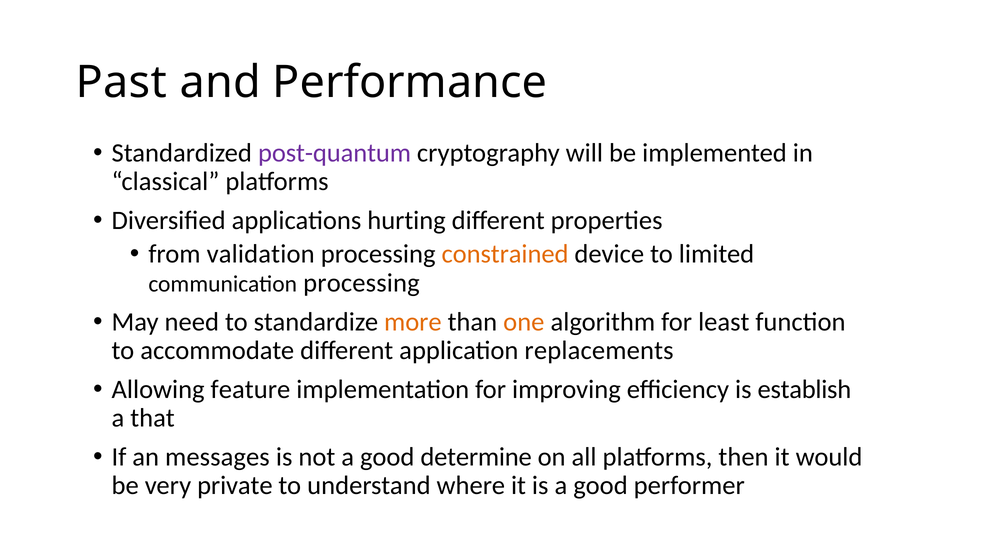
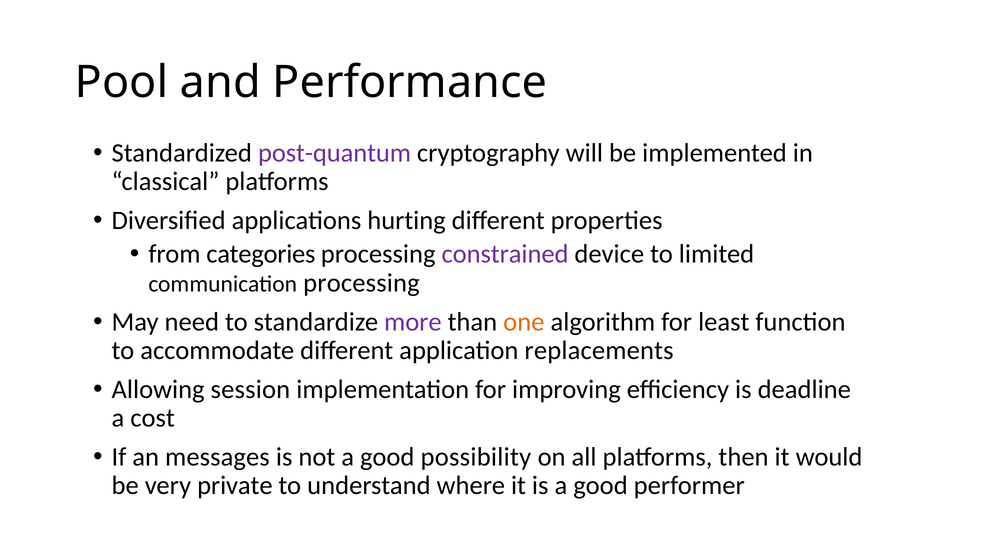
Past: Past -> Pool (122, 83)
validation: validation -> categories (261, 254)
constrained colour: orange -> purple (505, 254)
more colour: orange -> purple (413, 322)
feature: feature -> session (250, 390)
establish: establish -> deadline (804, 390)
that: that -> cost (153, 418)
determine: determine -> possibility (476, 457)
